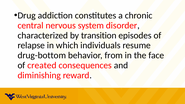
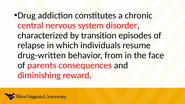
drug-bottom: drug-bottom -> drug-written (42, 55)
created: created -> parents (42, 65)
